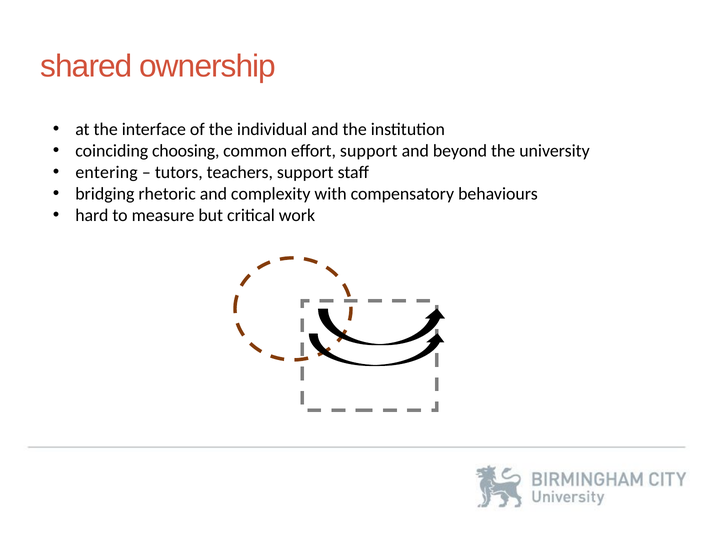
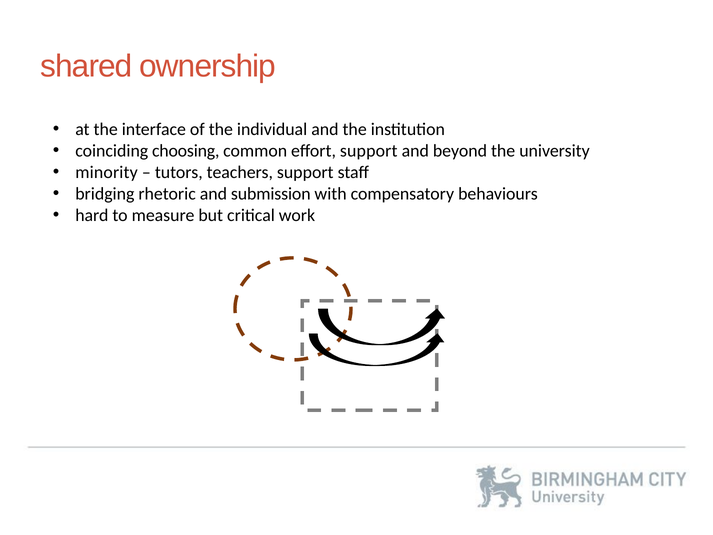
entering: entering -> minority (107, 172)
complexity: complexity -> submission (271, 194)
